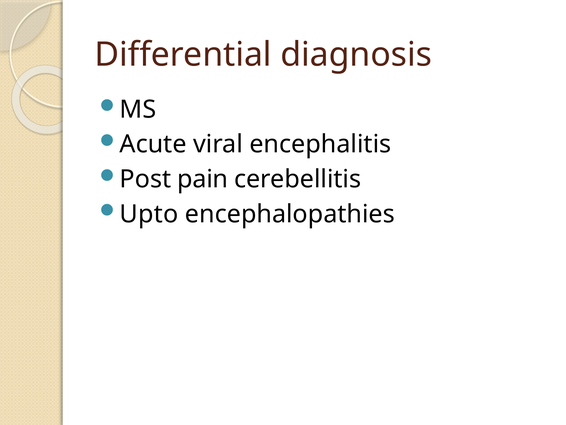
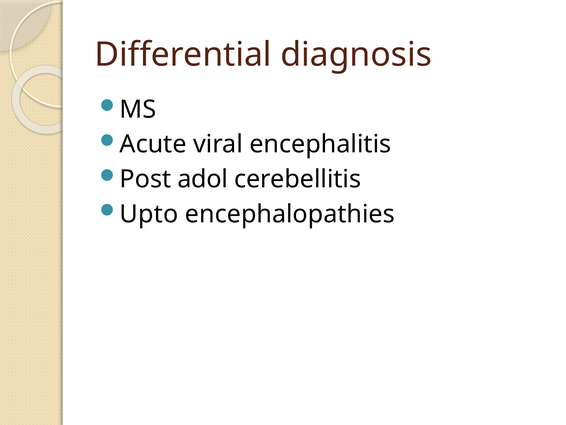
pain: pain -> adol (203, 179)
